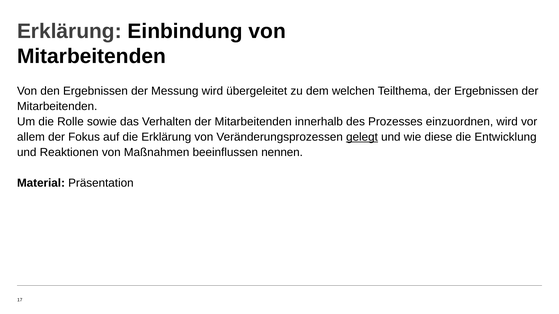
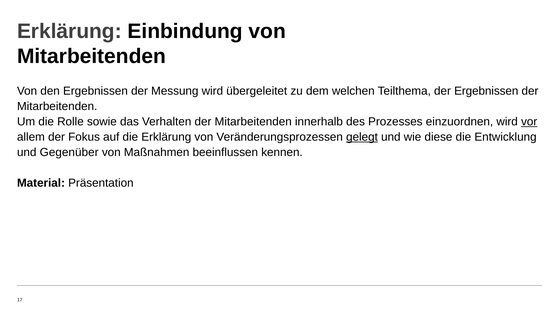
vor underline: none -> present (529, 122)
Reaktionen: Reaktionen -> Gegenüber (69, 153)
nennen: nennen -> kennen (282, 153)
